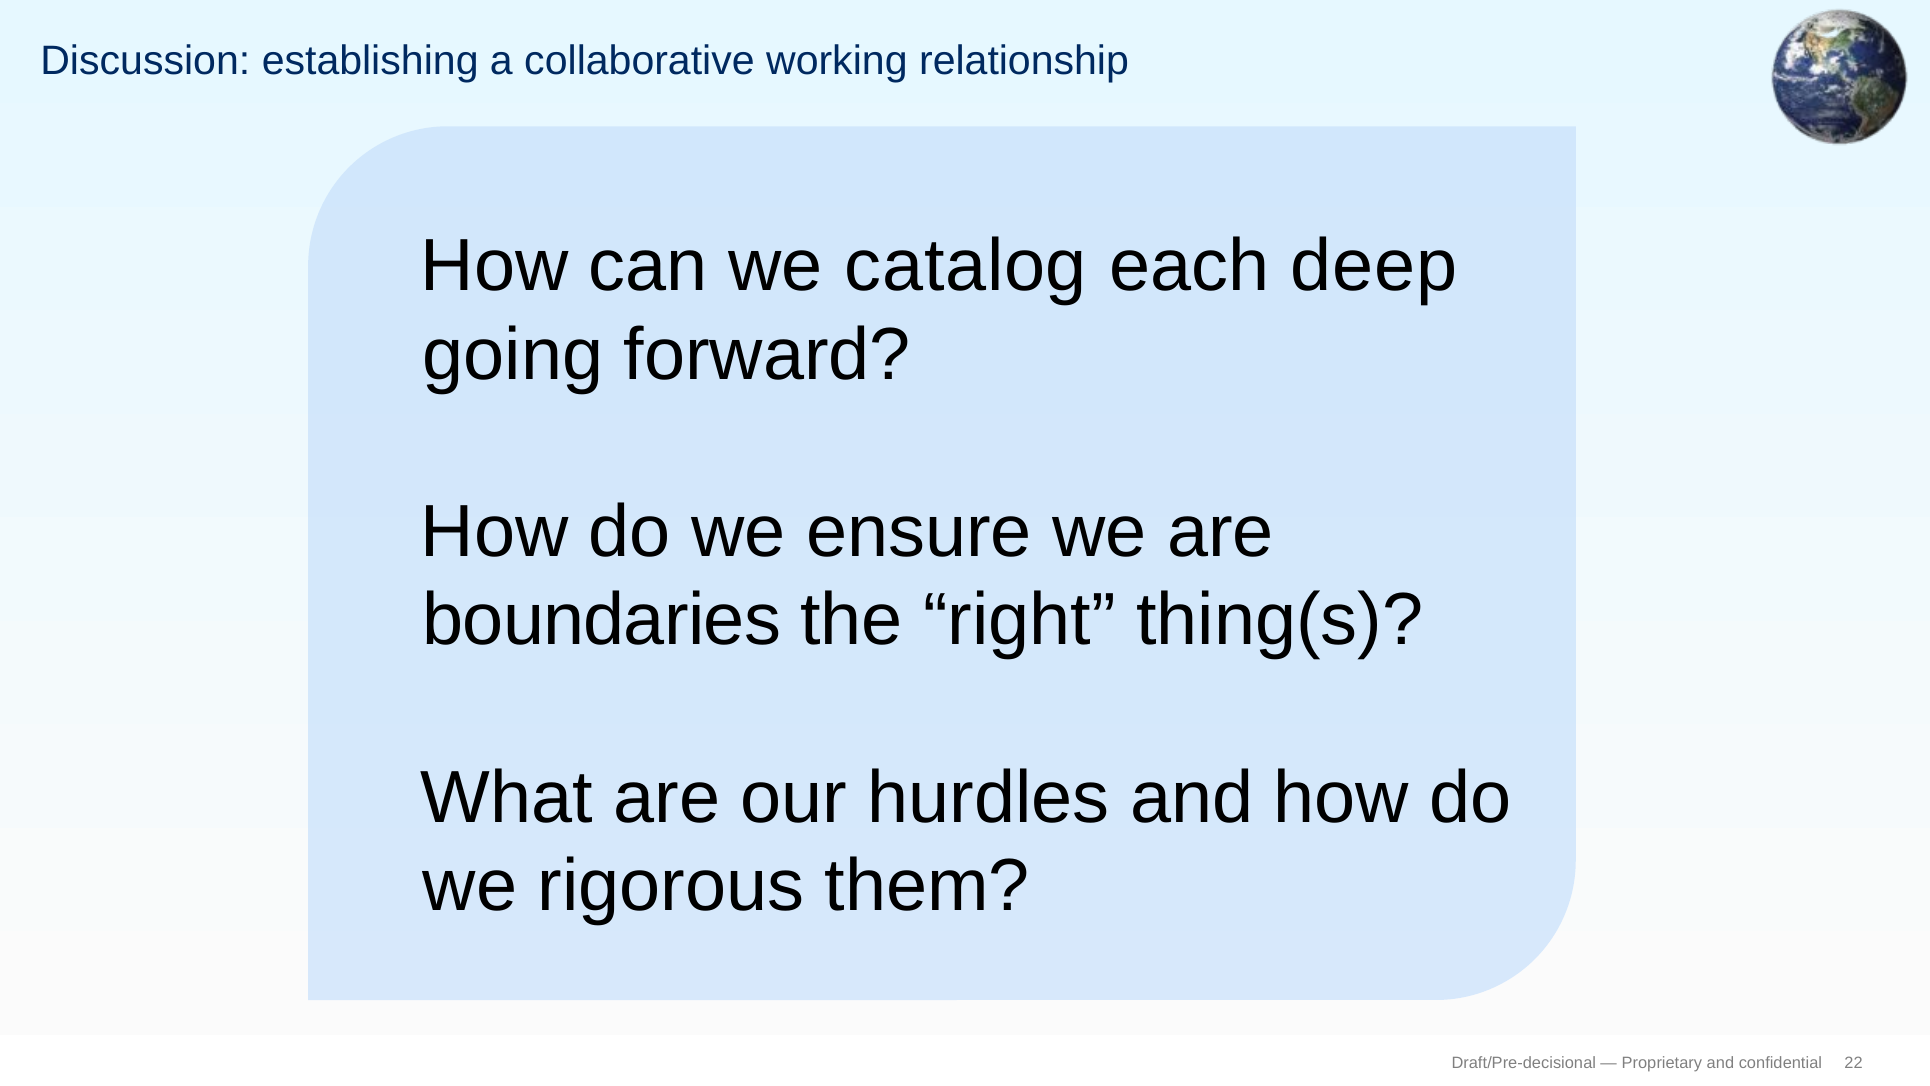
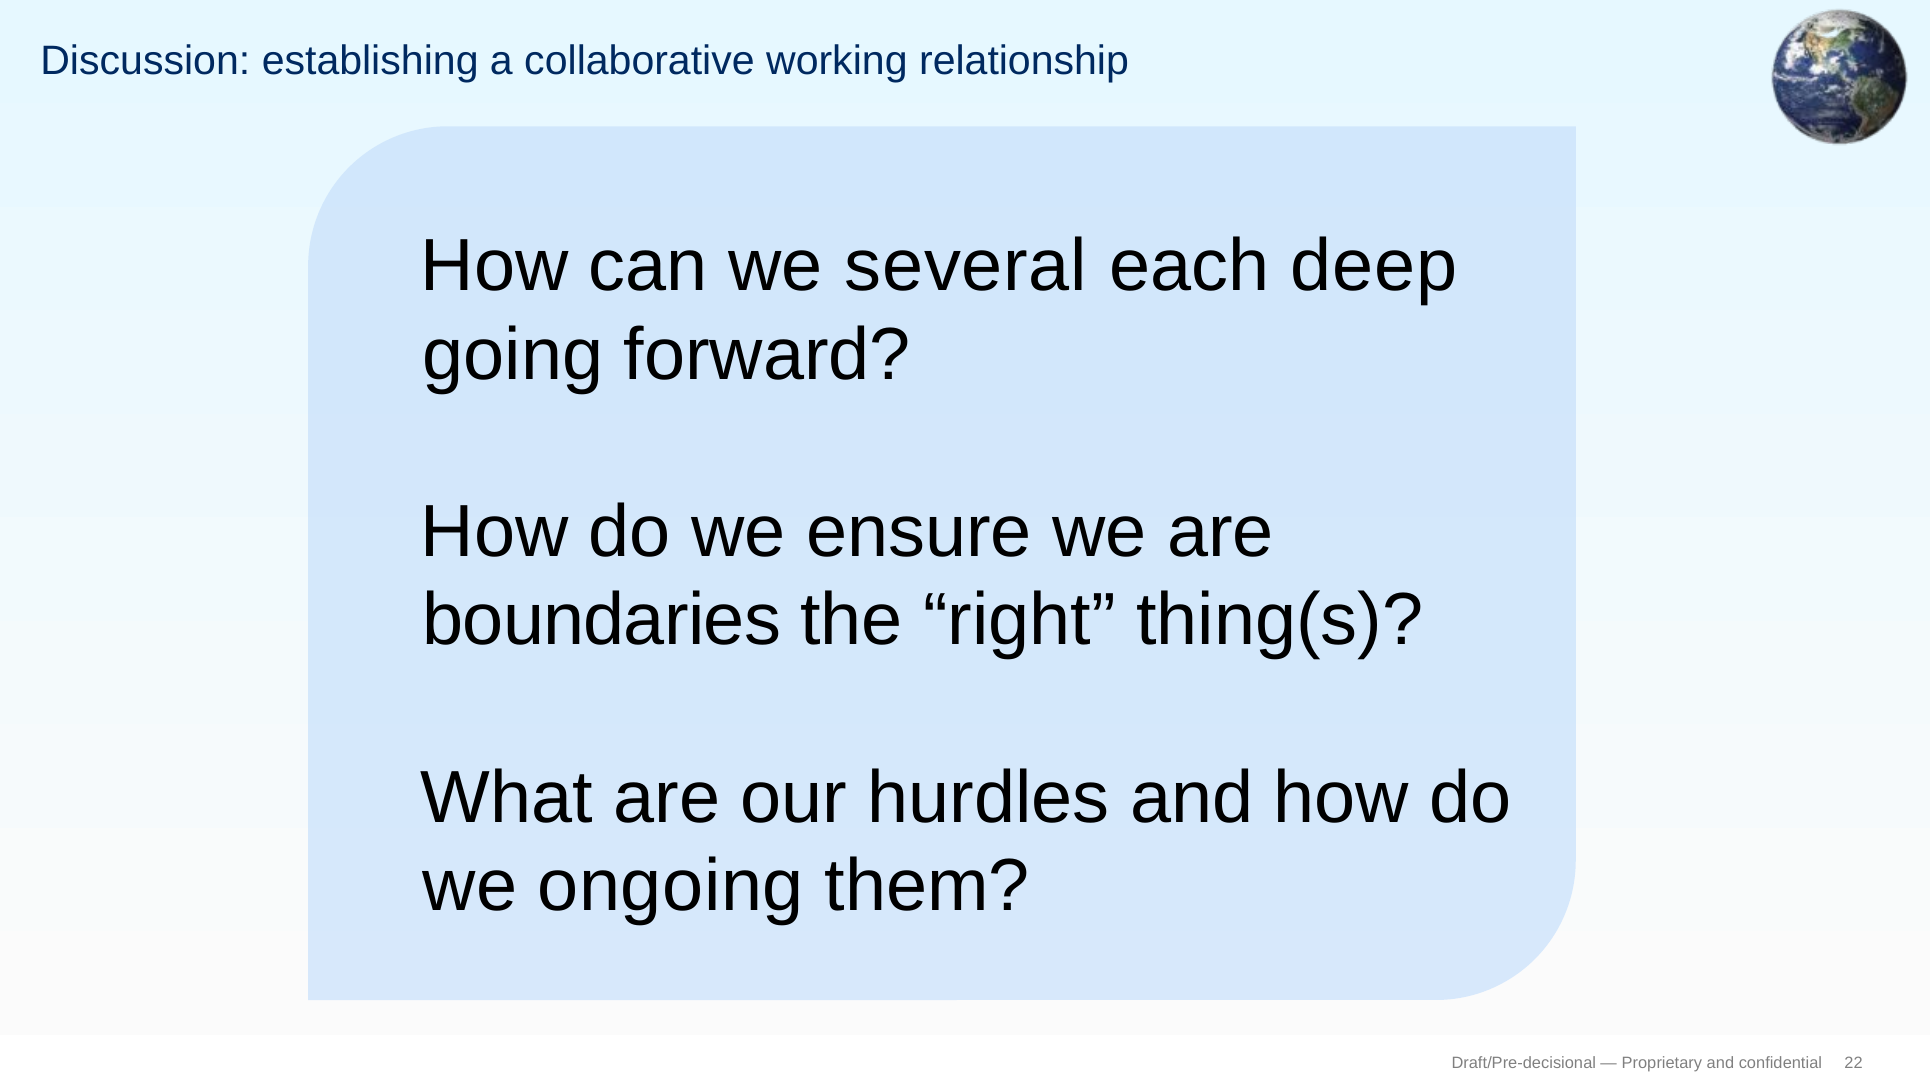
catalog: catalog -> several (966, 266)
rigorous: rigorous -> ongoing (671, 886)
